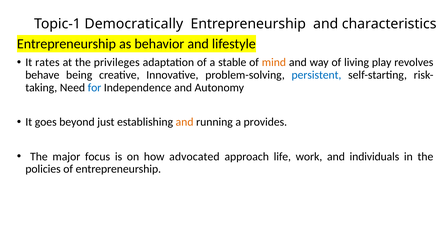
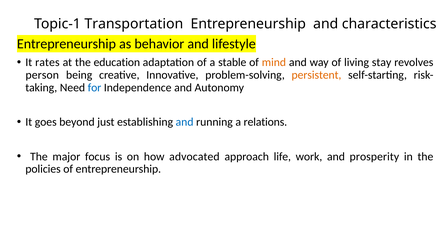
Democratically: Democratically -> Transportation (134, 24)
privileges: privileges -> education (117, 62)
play: play -> stay (382, 62)
behave: behave -> person (42, 75)
persistent colour: blue -> orange (316, 75)
and colour: orange -> blue (185, 122)
provides: provides -> relations (265, 122)
individuals: individuals -> prosperity (374, 157)
